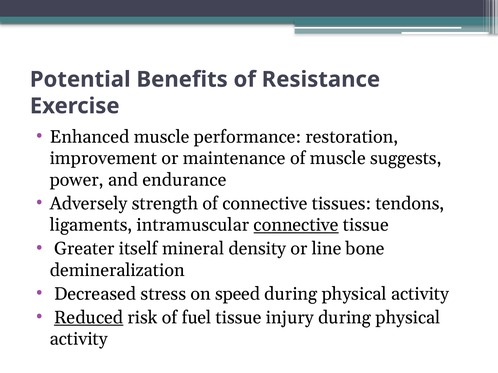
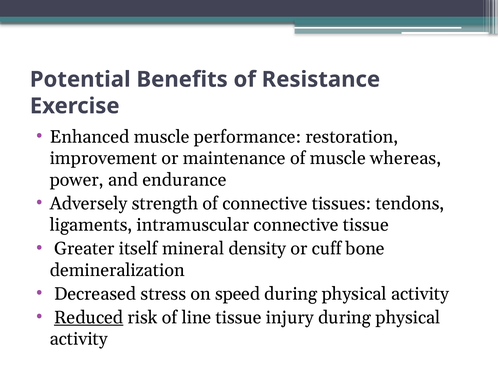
suggests: suggests -> whereas (406, 159)
connective underline: present -> none (296, 225)
line: line -> cuff (327, 249)
fuel: fuel -> line (197, 318)
